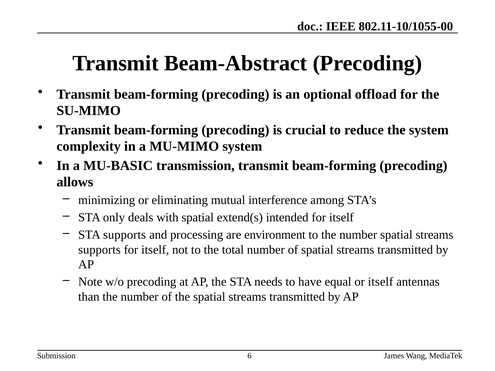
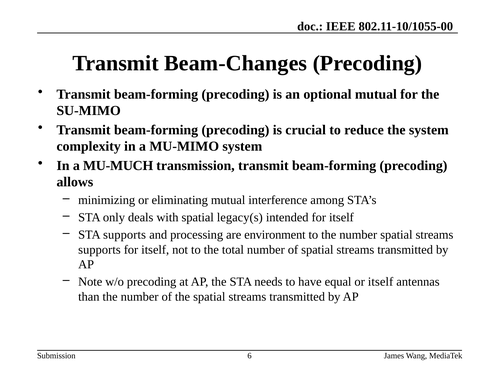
Beam-Abstract: Beam-Abstract -> Beam-Changes (236, 63)
optional offload: offload -> mutual (376, 94)
MU-BASIC: MU-BASIC -> MU-MUCH (118, 166)
extend(s: extend(s -> legacy(s (240, 218)
